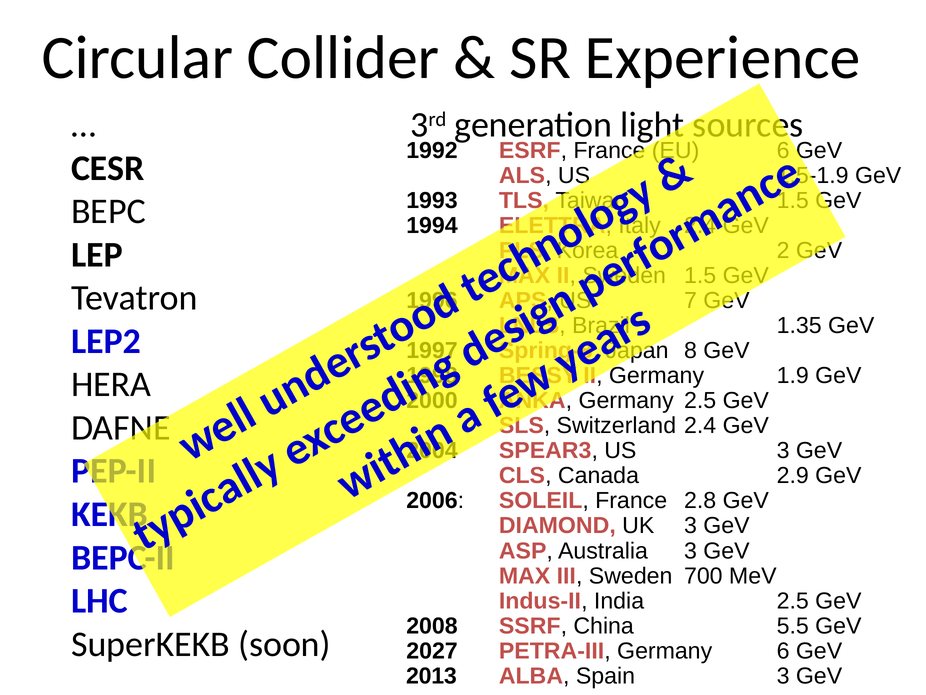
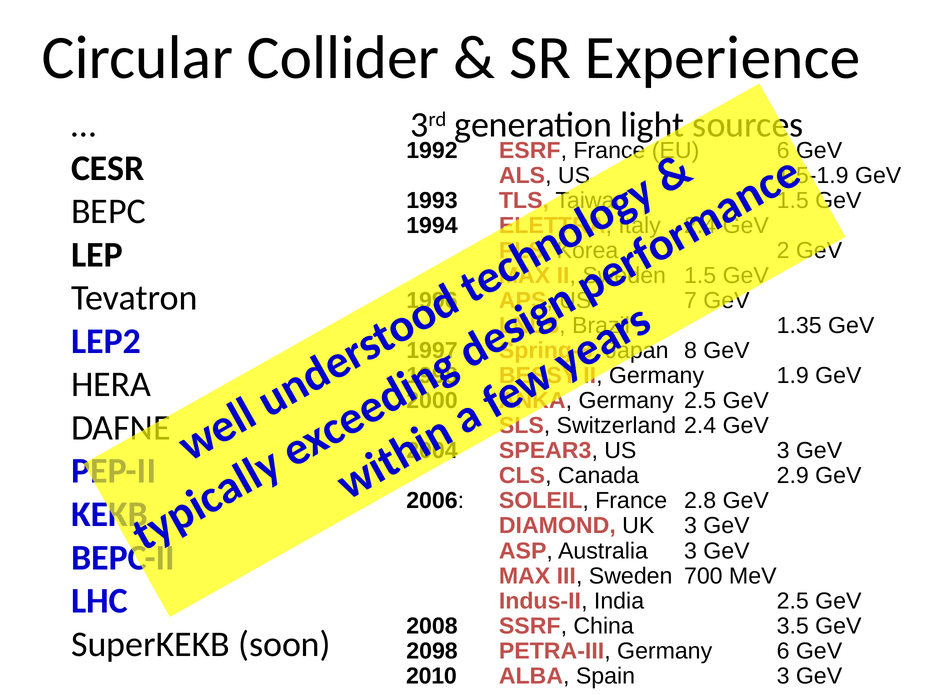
5.5: 5.5 -> 3.5 (793, 626)
2027: 2027 -> 2098 (432, 651)
2013: 2013 -> 2010 (431, 676)
